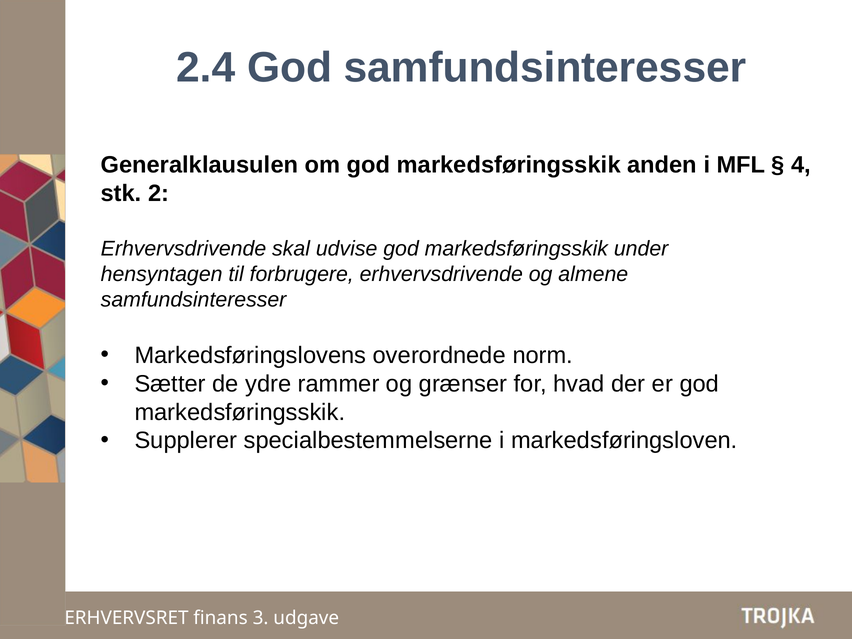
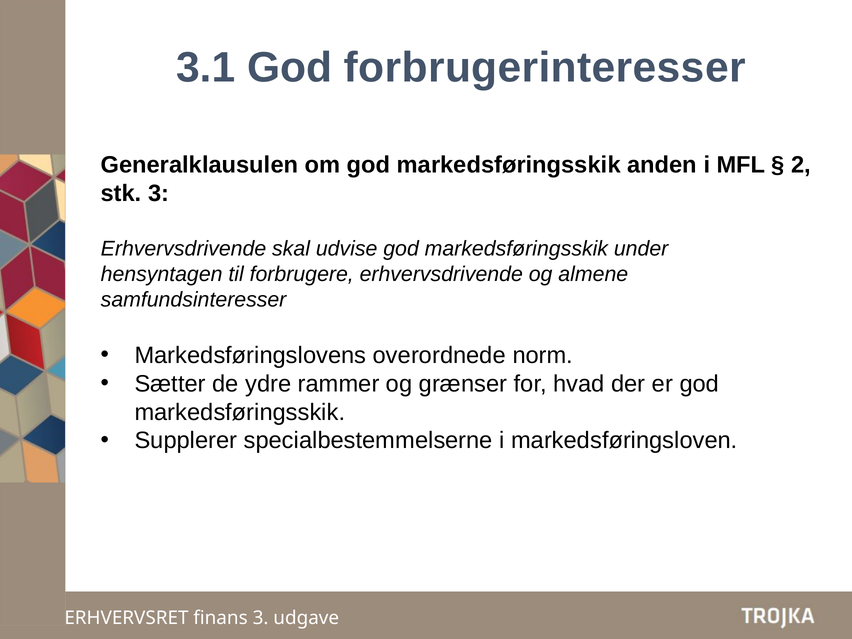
2.4: 2.4 -> 3.1 (206, 68)
God samfundsinteresser: samfundsinteresser -> forbrugerinteresser (545, 68)
4: 4 -> 2 (801, 165)
stk 2: 2 -> 3 (159, 194)
